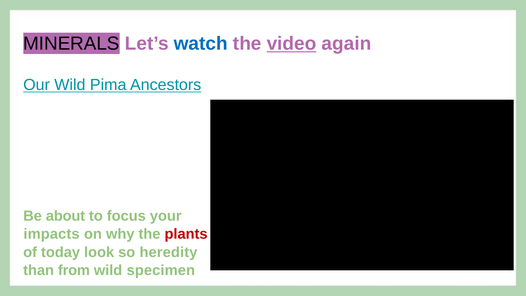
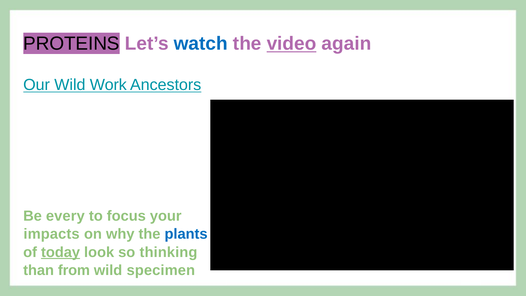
MINERALS: MINERALS -> PROTEINS (71, 44)
Pima: Pima -> Work (108, 85)
about: about -> every (65, 216)
plants colour: red -> blue (186, 234)
today underline: none -> present (61, 252)
heredity: heredity -> thinking (168, 252)
